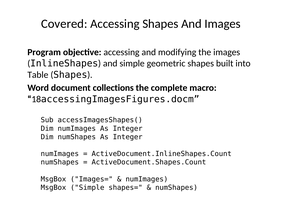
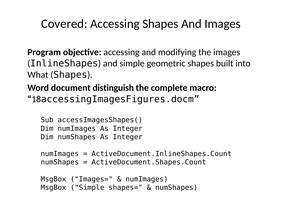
Table: Table -> What (38, 75)
collections: collections -> distinguish (113, 88)
